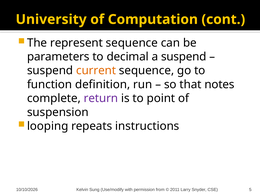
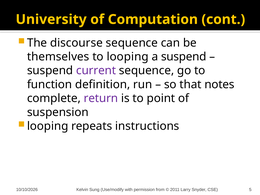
represent: represent -> discourse (76, 43)
parameters: parameters -> themselves (58, 57)
to decimal: decimal -> looping (128, 57)
current colour: orange -> purple (96, 71)
